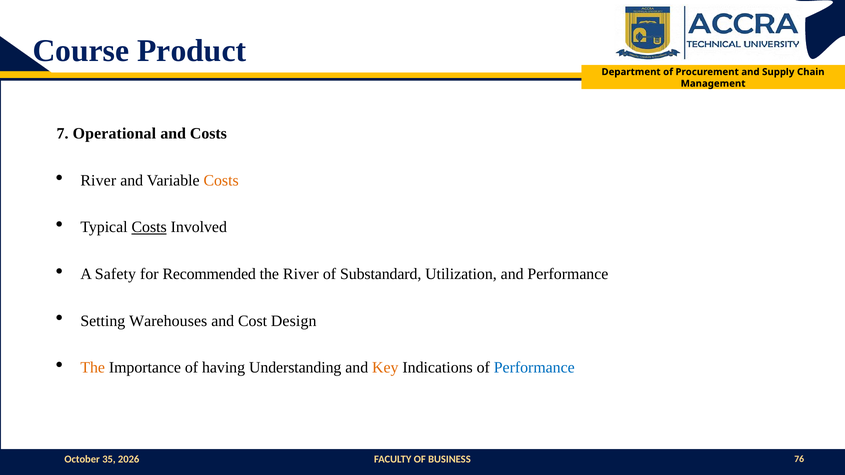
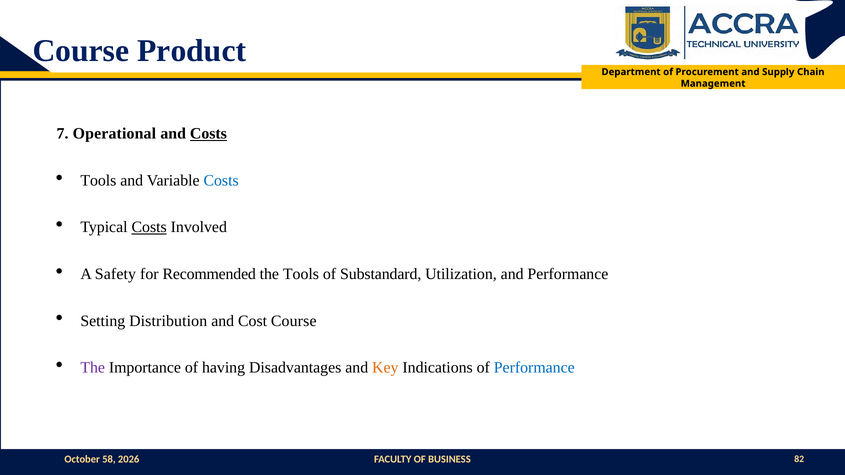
Costs underline: none -> present (208, 134)
River: River -> Tools (98, 181)
Costs colour: orange -> blue (221, 181)
the River: River -> Tools (301, 274)
Warehouses: Warehouses -> Distribution (168, 321)
Cost Design: Design -> Course (294, 321)
The colour: orange -> purple (93, 368)
Understanding: Understanding -> Disadvantages (295, 368)
35: 35 -> 58 (109, 459)
76: 76 -> 82 (799, 459)
